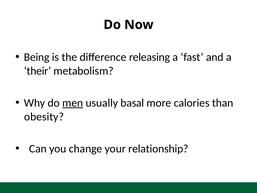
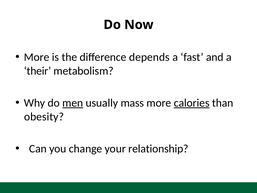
Being: Being -> More (37, 57)
releasing: releasing -> depends (149, 57)
basal: basal -> mass (132, 103)
calories underline: none -> present (192, 103)
